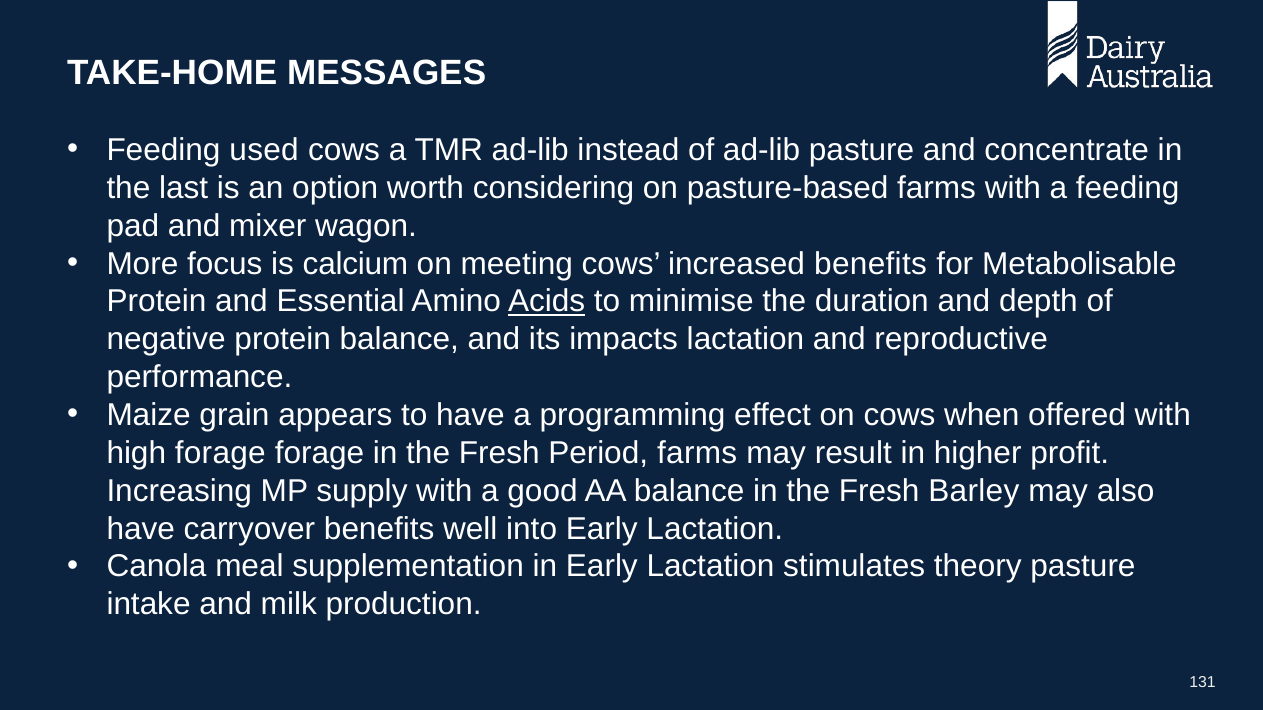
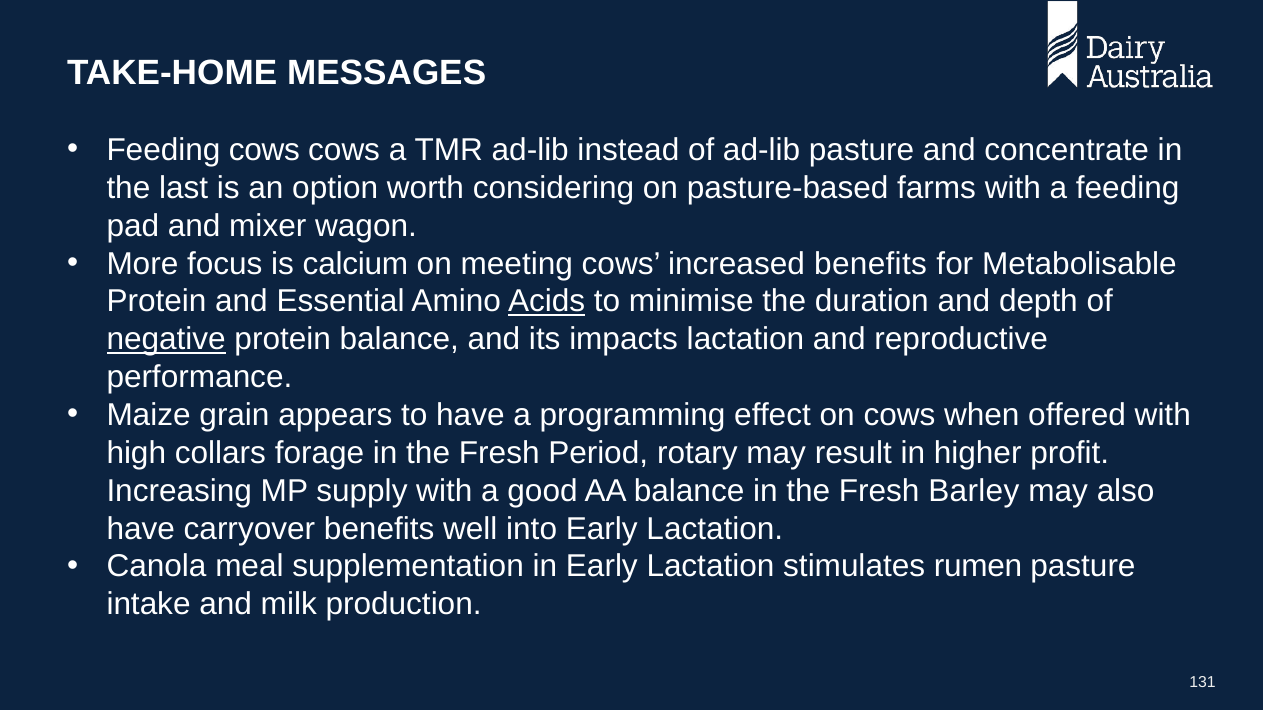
Feeding used: used -> cows (264, 150)
negative underline: none -> present (166, 340)
high forage: forage -> collars (220, 453)
Period farms: farms -> rotary (697, 453)
theory: theory -> rumen (978, 567)
